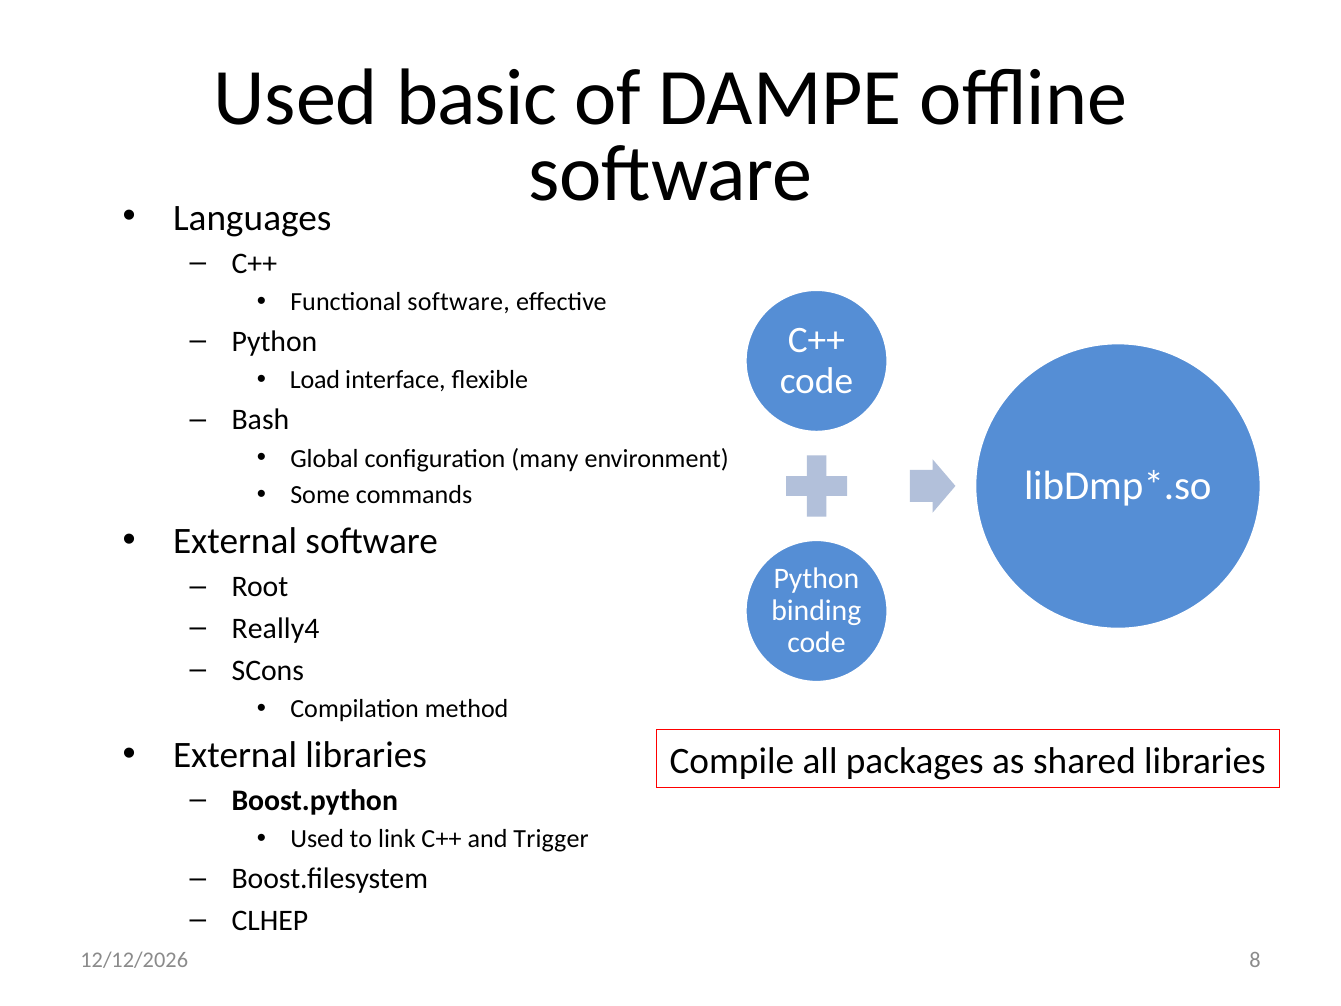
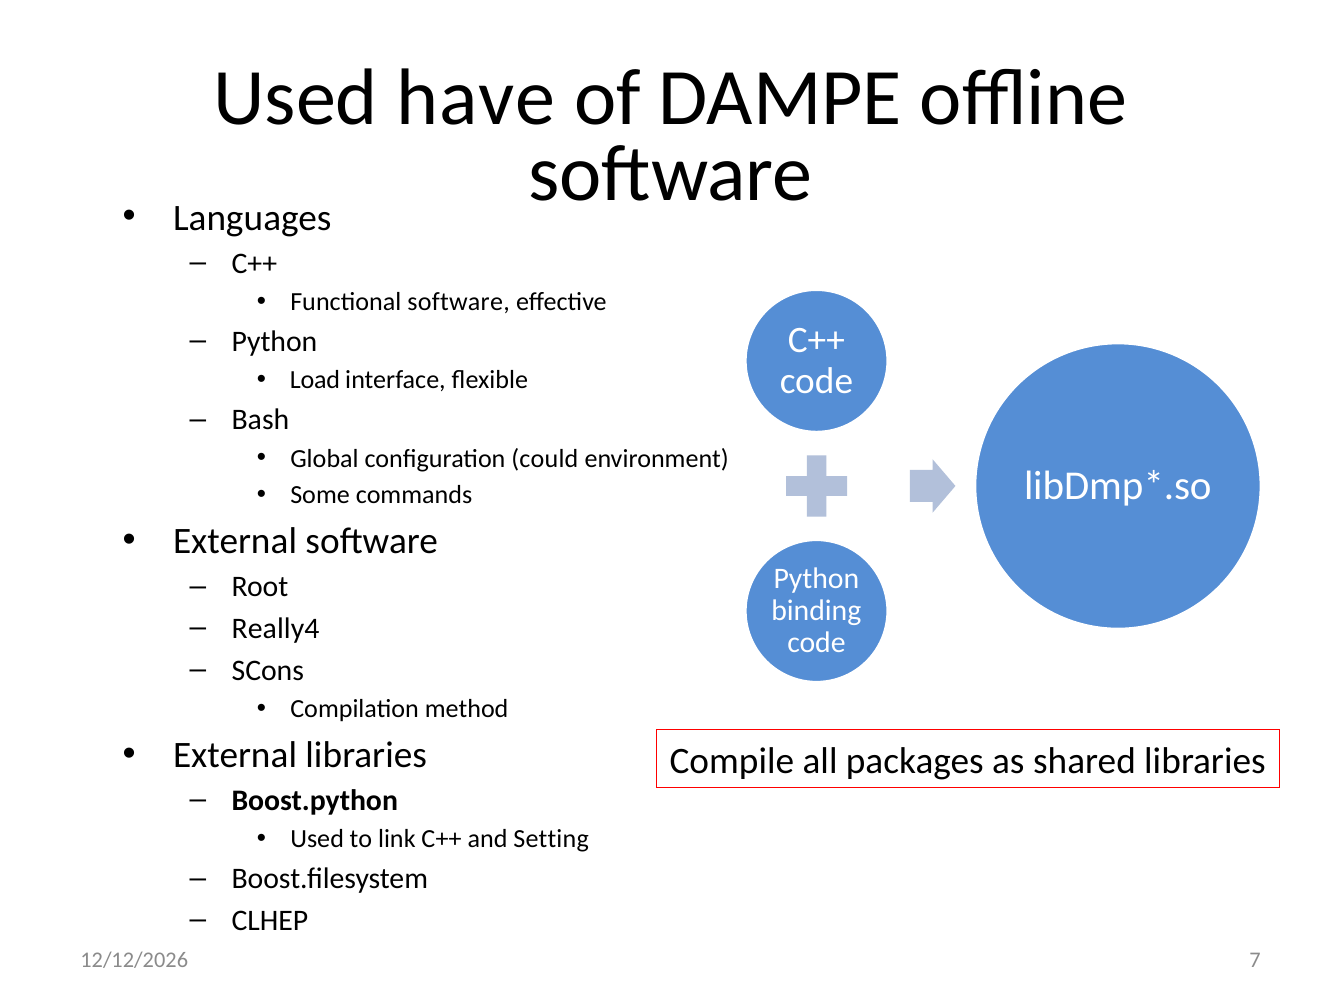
basic: basic -> have (476, 98)
many: many -> could (545, 458)
Trigger: Trigger -> Setting (551, 839)
8: 8 -> 7 (1255, 960)
